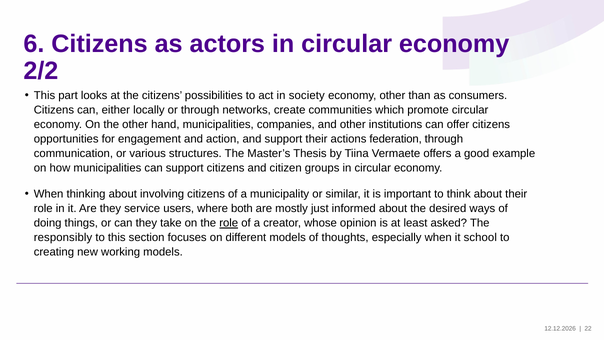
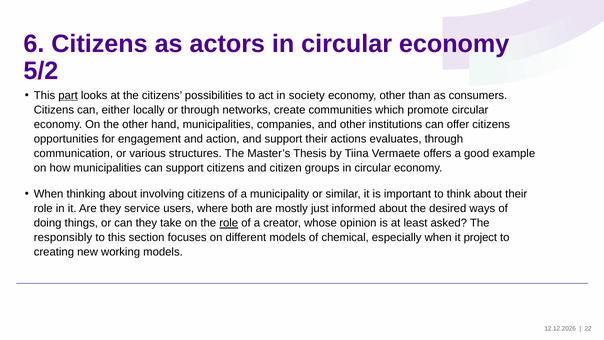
2/2: 2/2 -> 5/2 (41, 71)
part underline: none -> present (68, 95)
federation: federation -> evaluates (396, 139)
thoughts: thoughts -> chemical (345, 238)
school: school -> project (480, 238)
